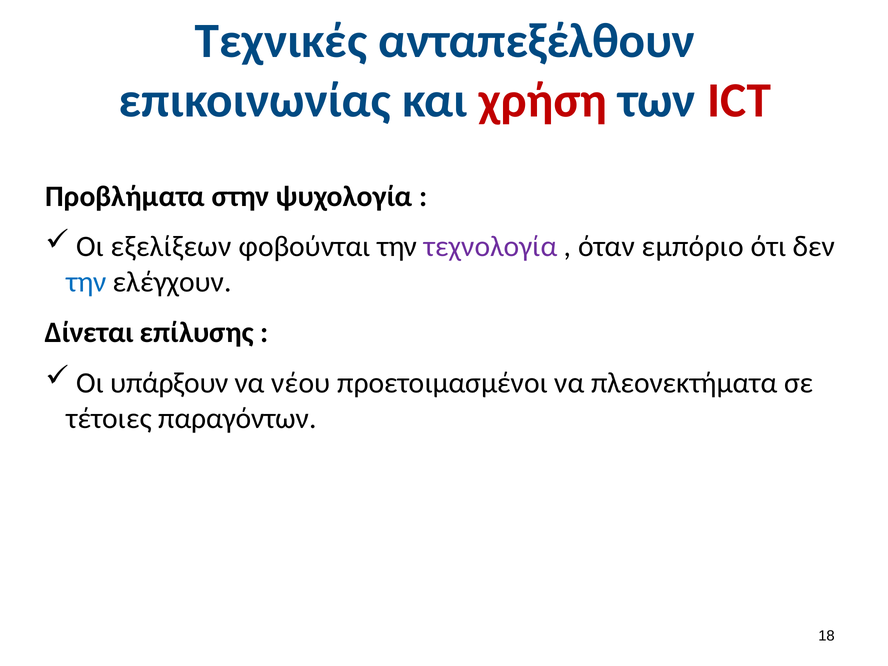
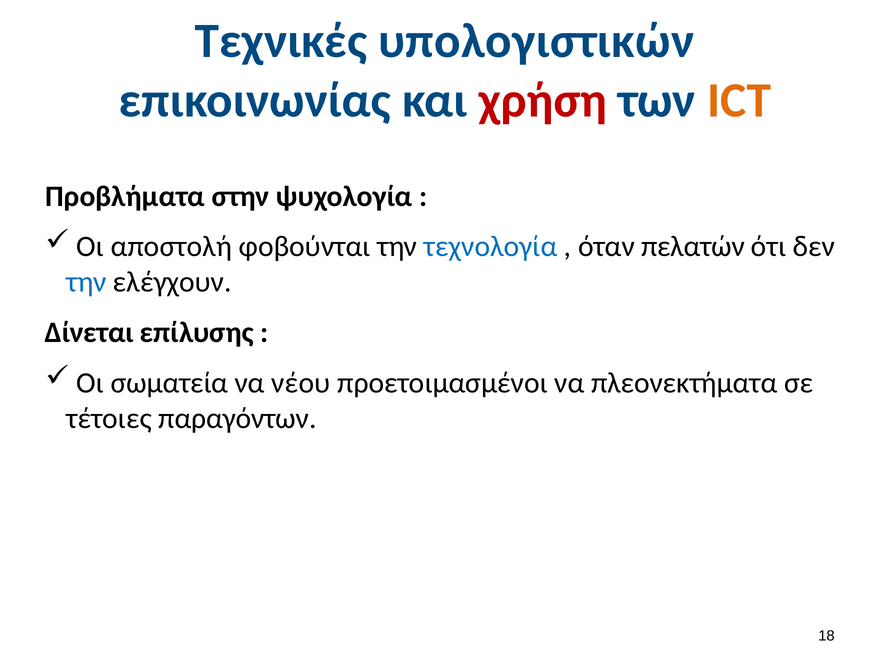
ανταπεξέλθουν: ανταπεξέλθουν -> υπολογιστικών (536, 41)
ICT colour: red -> orange (739, 100)
εξελίξεων: εξελίξεων -> αποστολή (171, 247)
τεχνολογία colour: purple -> blue (491, 247)
εμπόριο: εμπόριο -> πελατών (693, 247)
υπάρξουν: υπάρξουν -> σωματεία (169, 383)
